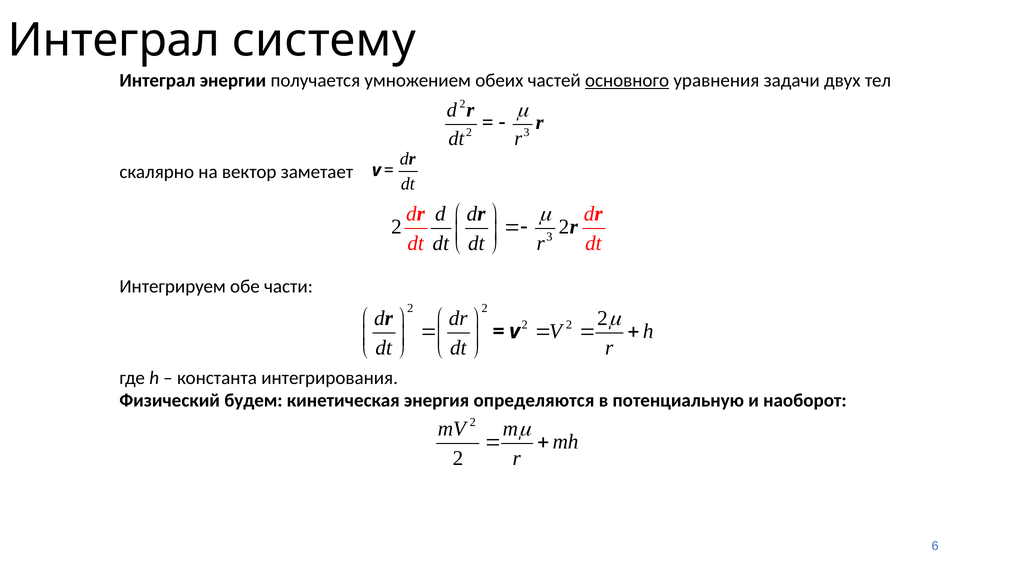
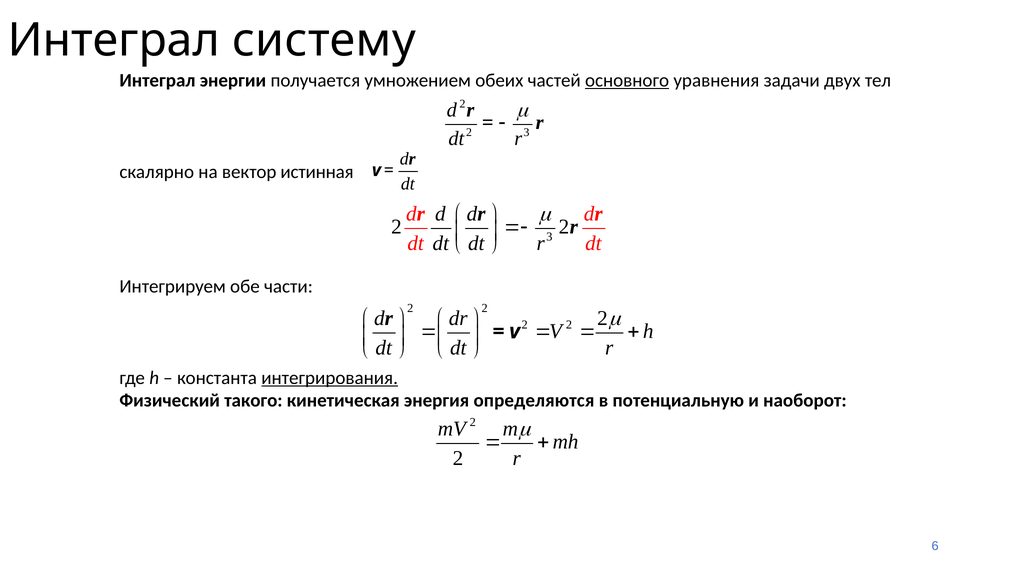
заметает: заметает -> истинная (317, 172)
интегрирования underline: none -> present (330, 377)
будем: будем -> такого (253, 400)
